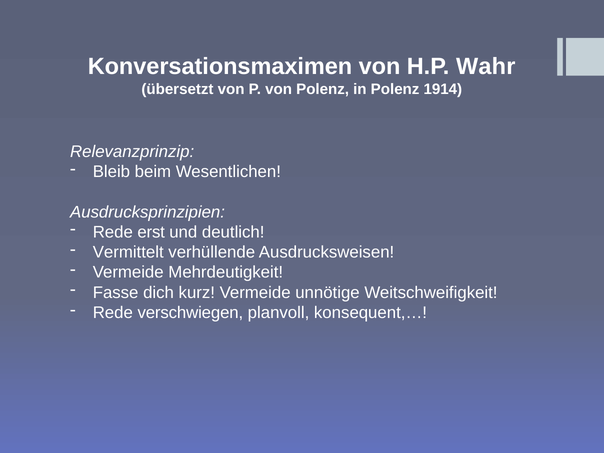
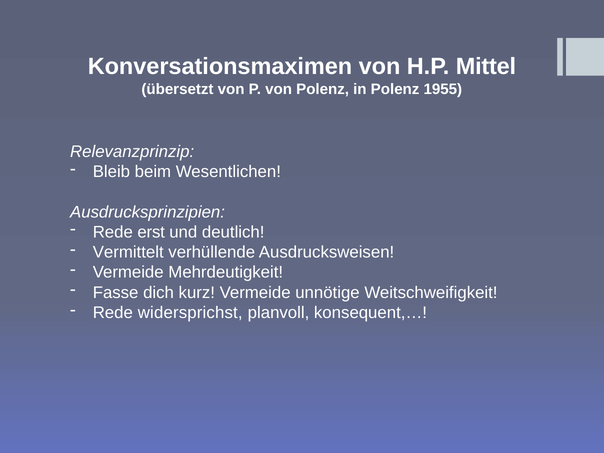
Wahr: Wahr -> Mittel (486, 67)
1914: 1914 -> 1955 (443, 89)
verschwiegen: verschwiegen -> widersprichst (190, 313)
